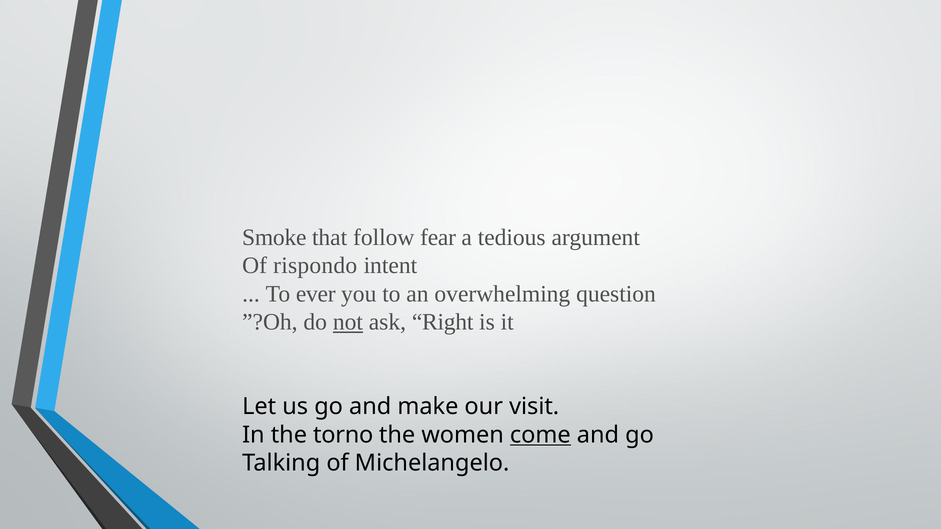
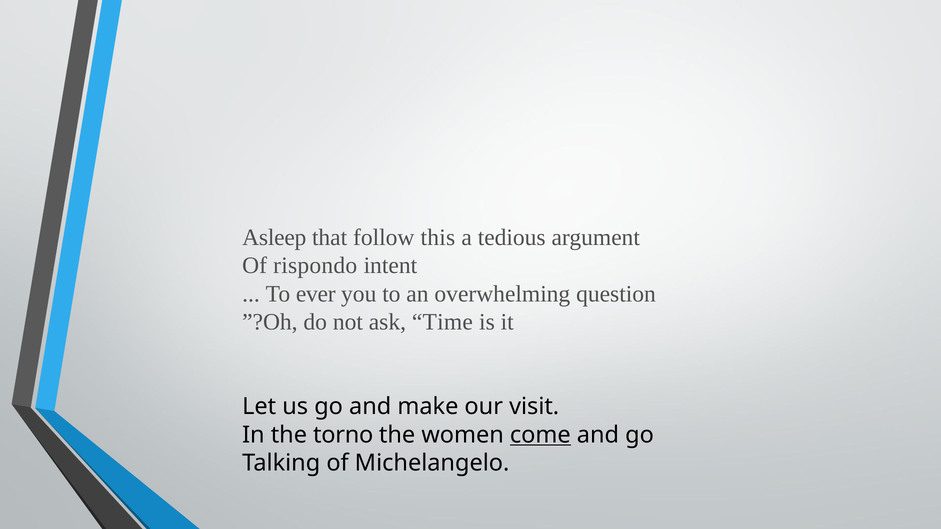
Smoke: Smoke -> Asleep (274, 238)
fear: fear -> this (438, 238)
not underline: present -> none (348, 322)
Right: Right -> Time (442, 322)
